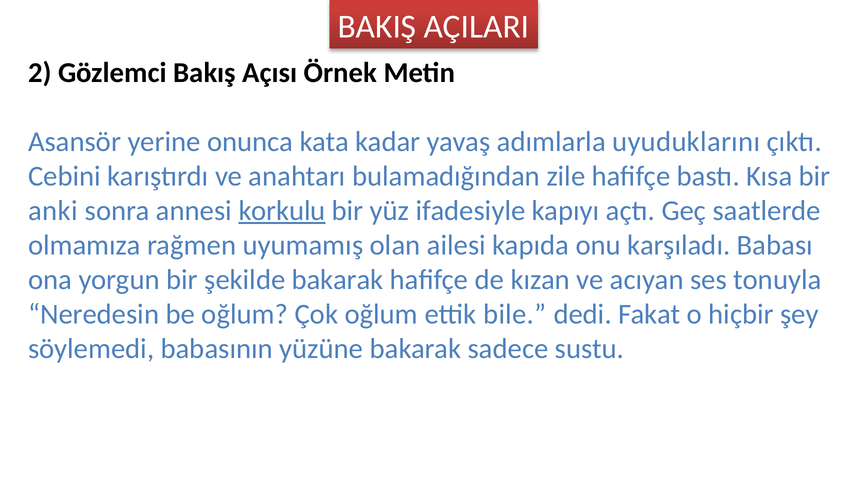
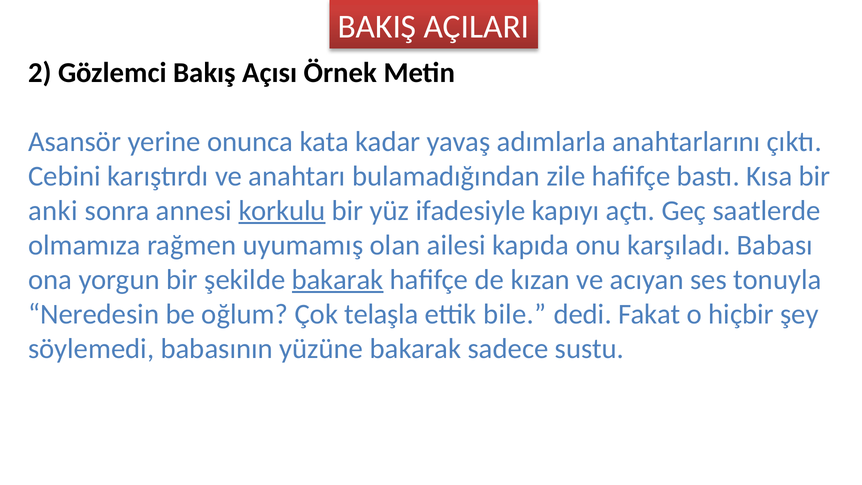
uyuduklarını: uyuduklarını -> anahtarlarını (686, 142)
bakarak underline: none -> present (338, 280)
Çok oğlum: oğlum -> telaşla (381, 314)
